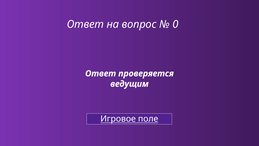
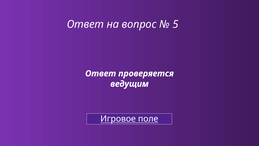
0: 0 -> 5 (175, 24)
